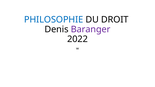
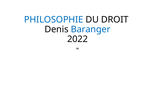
Baranger colour: purple -> blue (91, 29)
